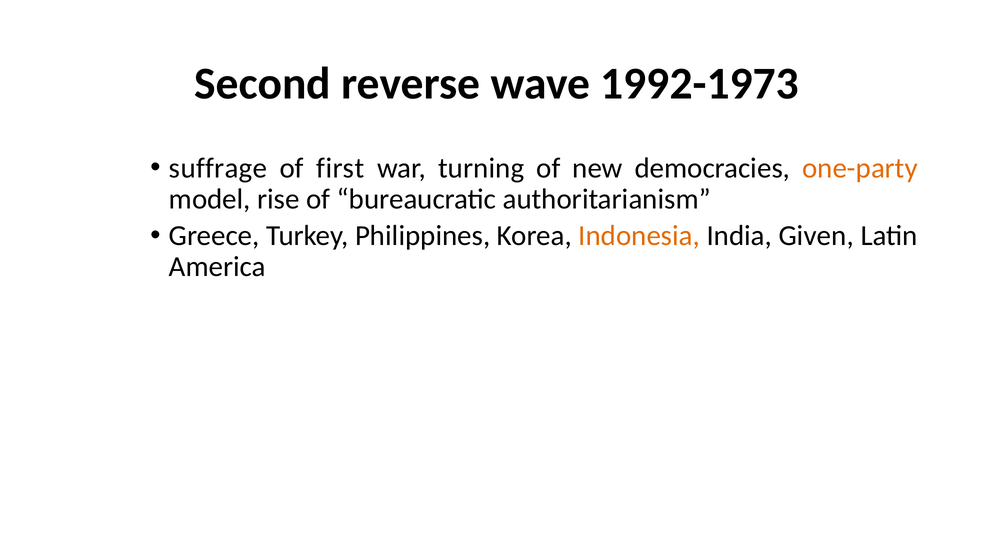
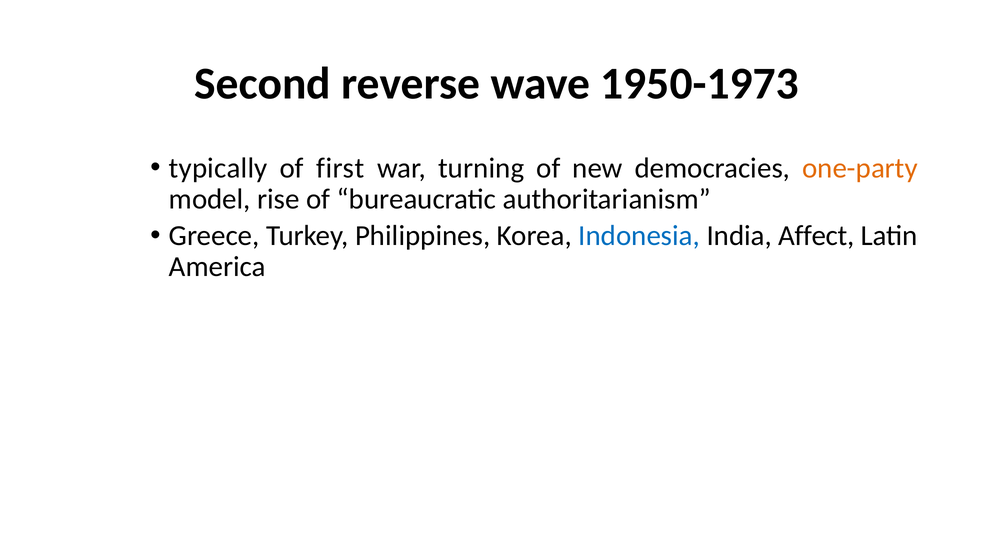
1992-1973: 1992-1973 -> 1950-1973 (700, 83)
suffrage: suffrage -> typically (218, 168)
Indonesia colour: orange -> blue (639, 236)
Given: Given -> Affect (816, 236)
